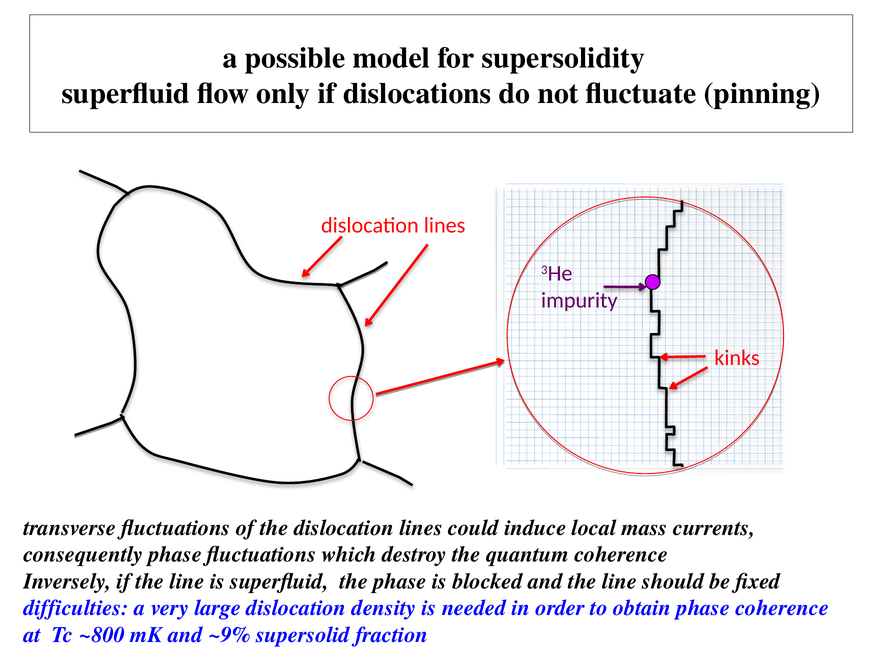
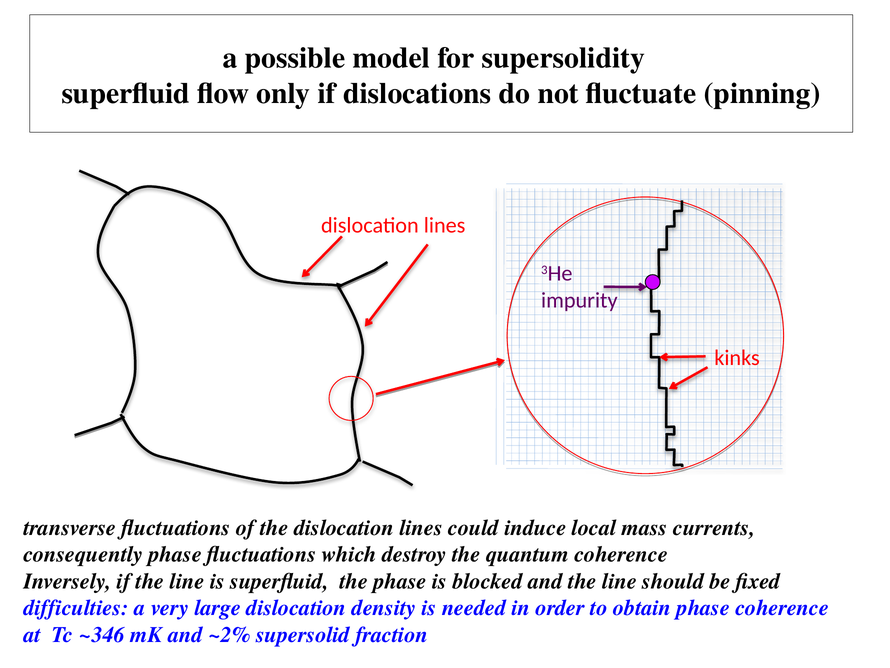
~800: ~800 -> ~346 (102, 634)
~9%: ~9% -> ~2% (229, 634)
